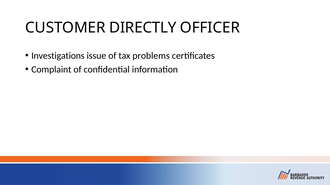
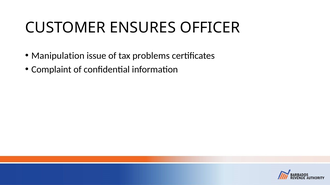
DIRECTLY: DIRECTLY -> ENSURES (143, 28)
Investigations: Investigations -> Manipulation (58, 56)
